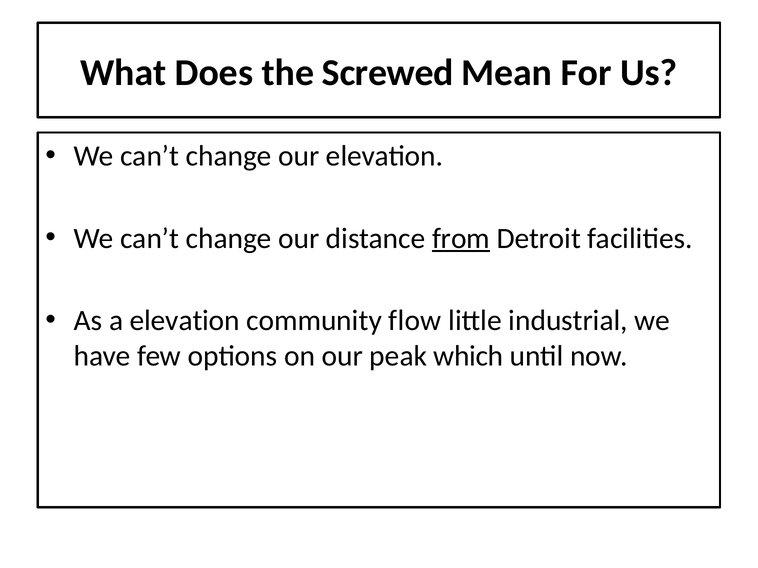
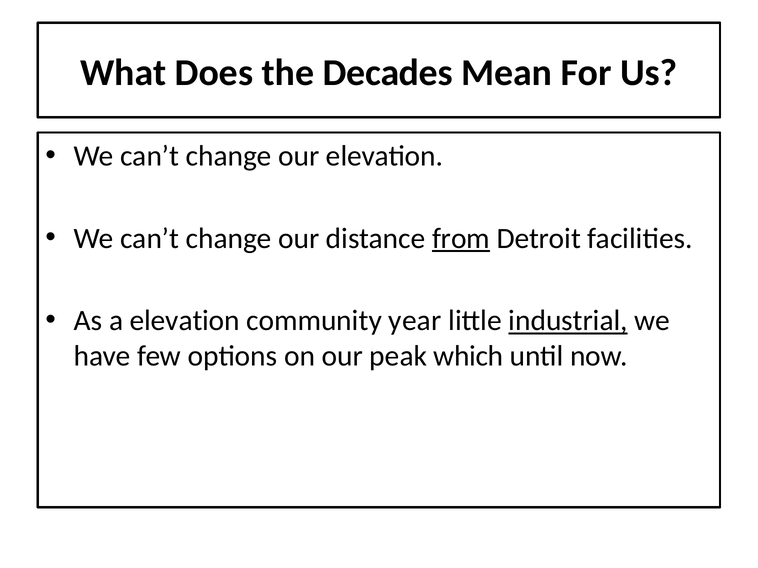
Screwed: Screwed -> Decades (388, 73)
flow: flow -> year (415, 321)
industrial underline: none -> present (568, 321)
